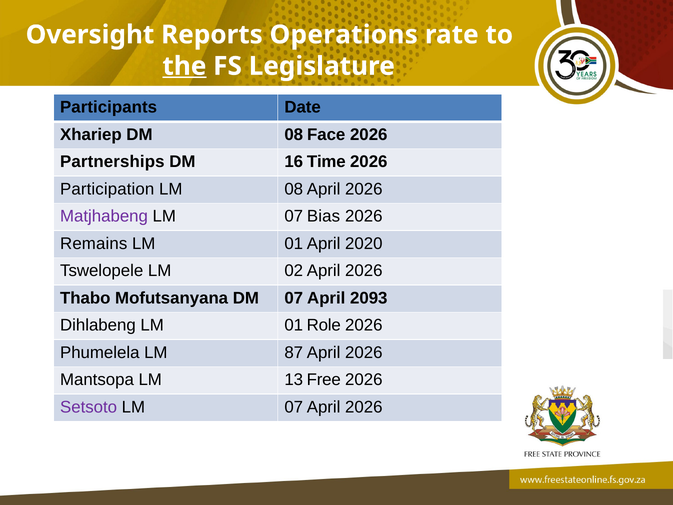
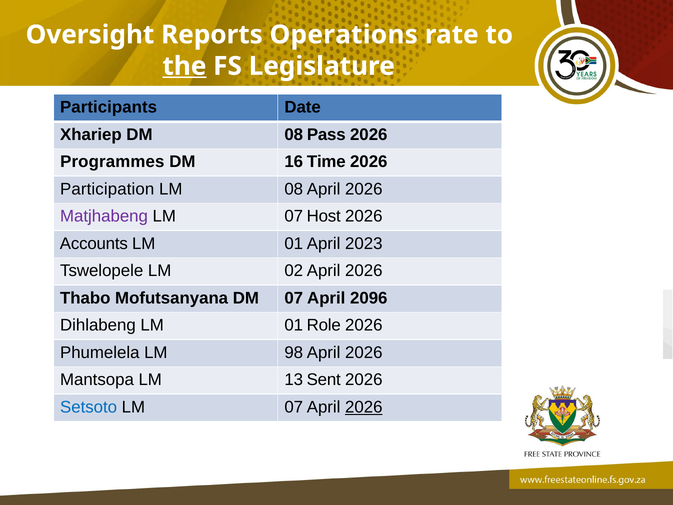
Face: Face -> Pass (326, 135)
Partnerships: Partnerships -> Programmes (112, 162)
Bias: Bias -> Host (324, 216)
Remains: Remains -> Accounts (94, 243)
2020: 2020 -> 2023 (364, 243)
2093: 2093 -> 2096 (369, 298)
87: 87 -> 98 (294, 352)
Free: Free -> Sent (324, 380)
Setsoto colour: purple -> blue (89, 407)
2026 underline: none -> present (364, 407)
